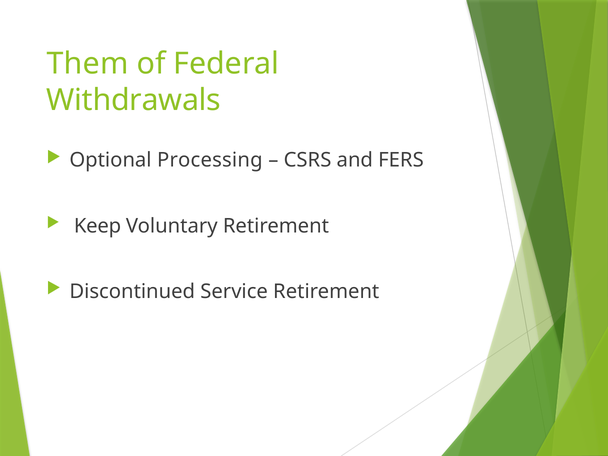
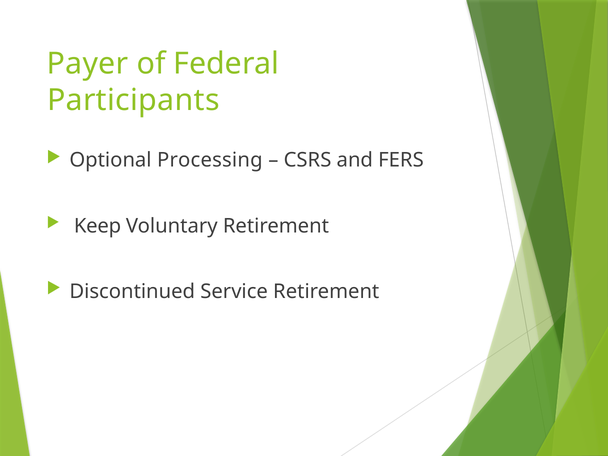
Them: Them -> Payer (88, 64)
Withdrawals: Withdrawals -> Participants (133, 100)
